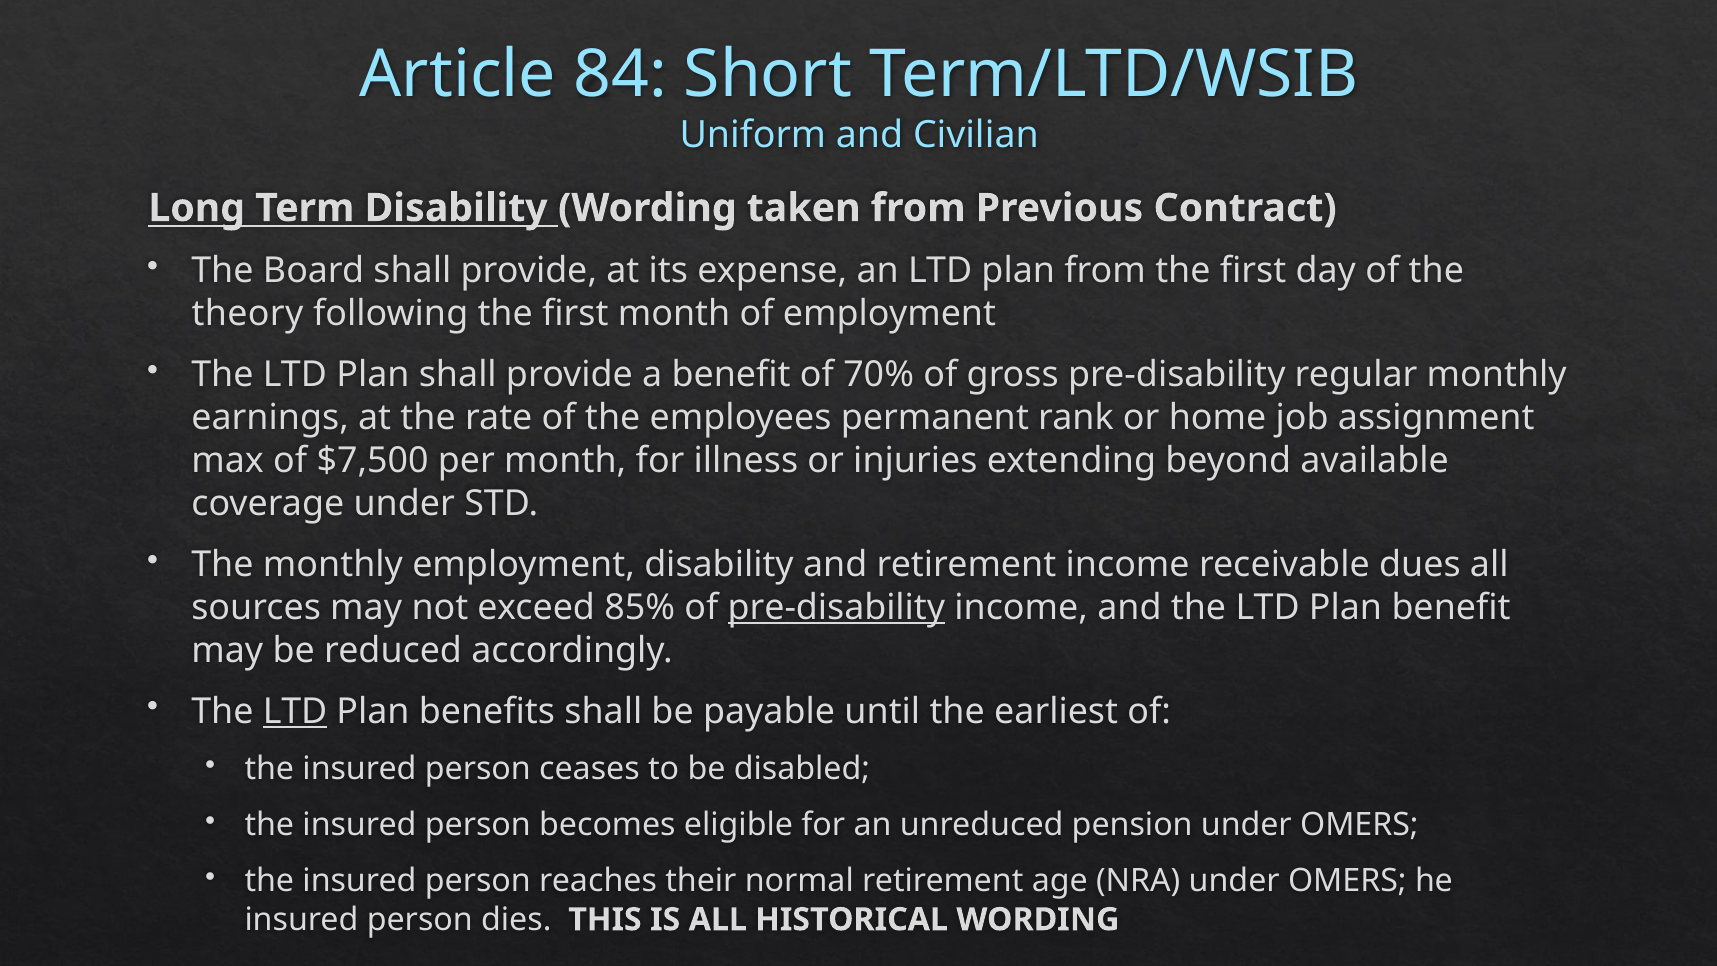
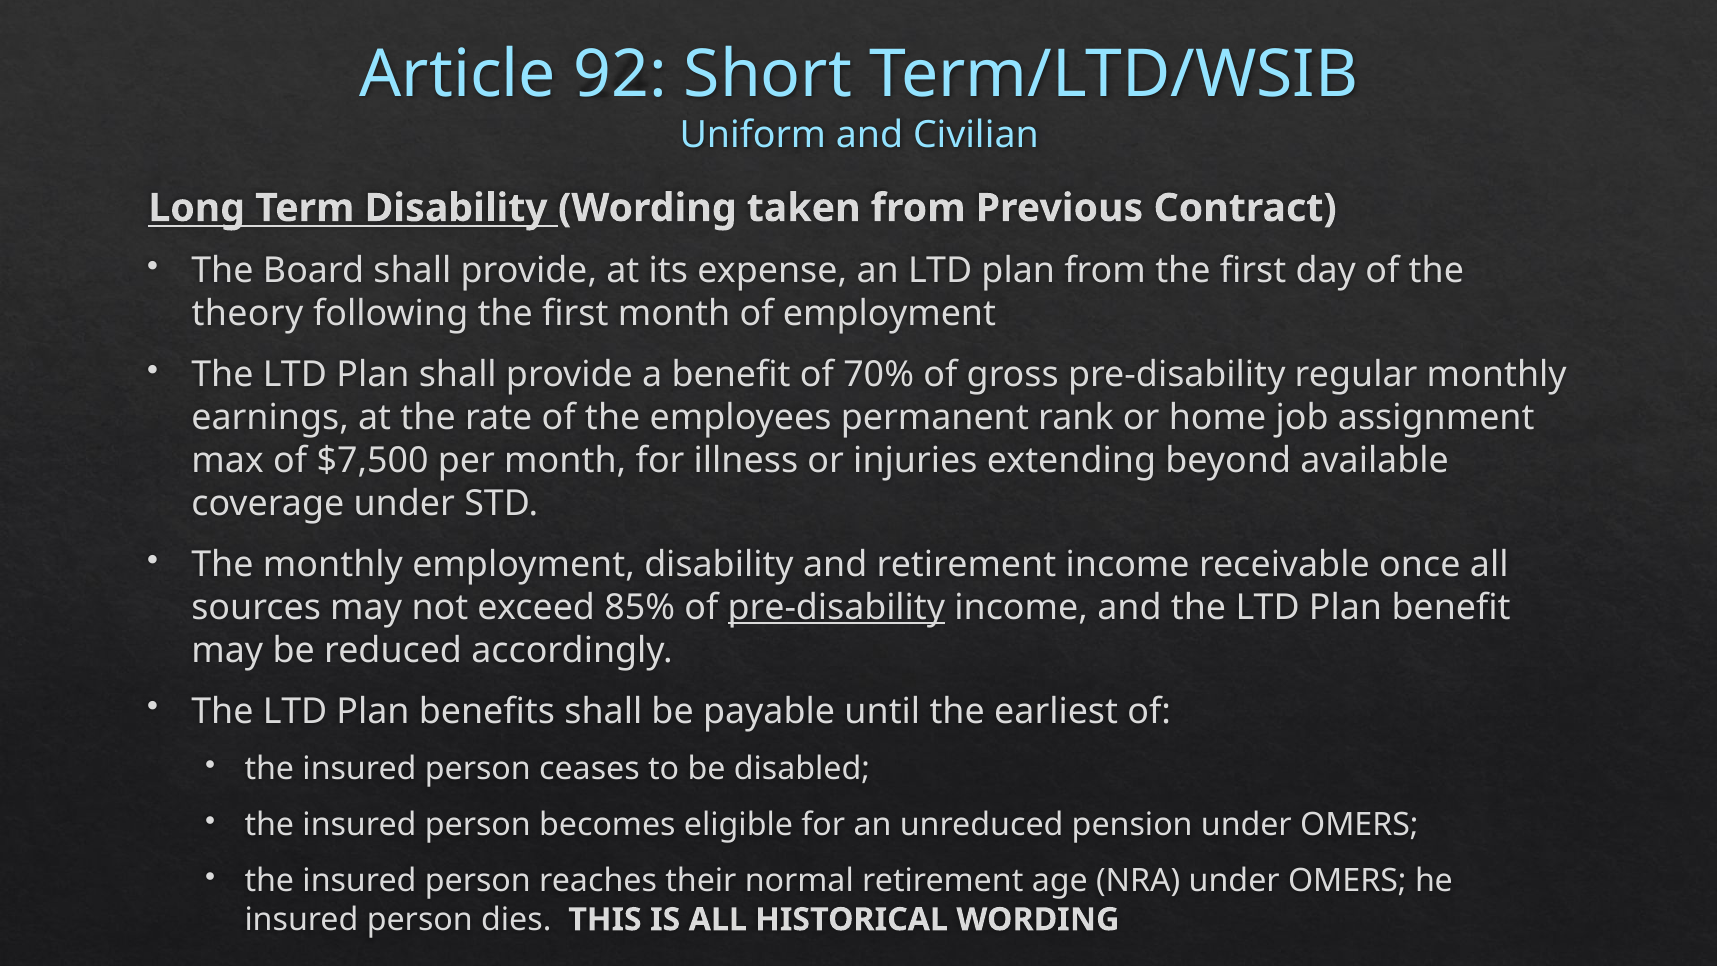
84: 84 -> 92 (620, 74)
dues: dues -> once (1420, 565)
LTD underline: present -> none (295, 711)
